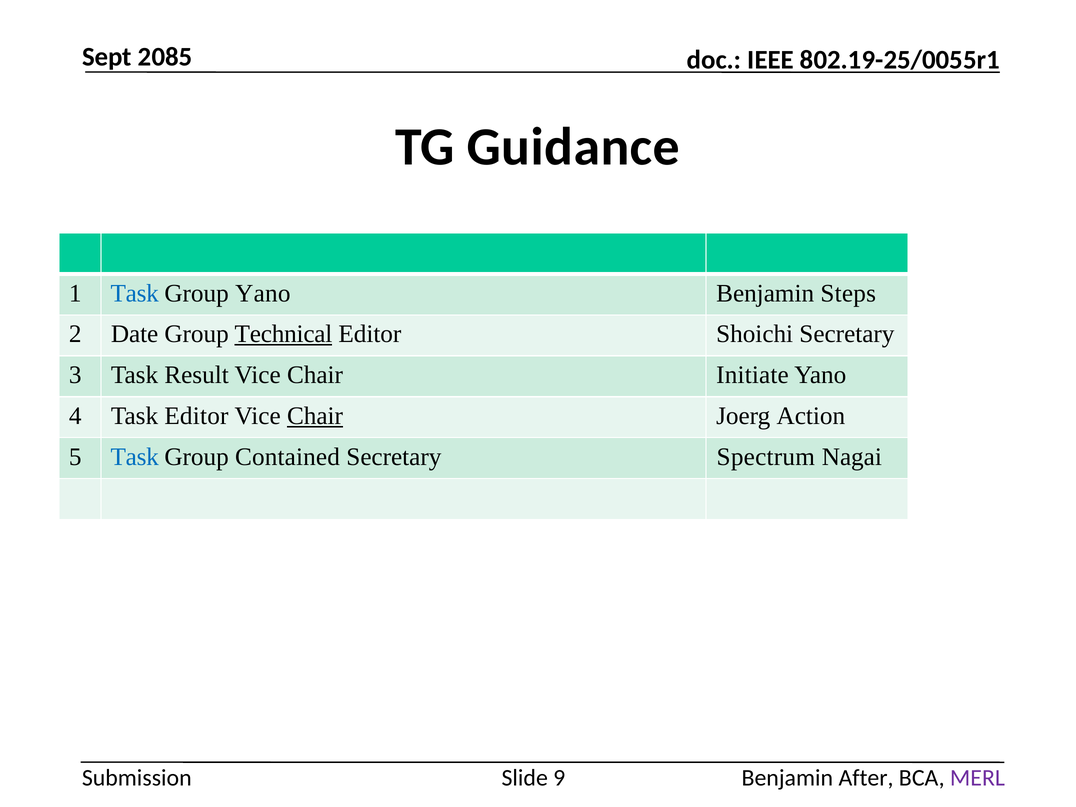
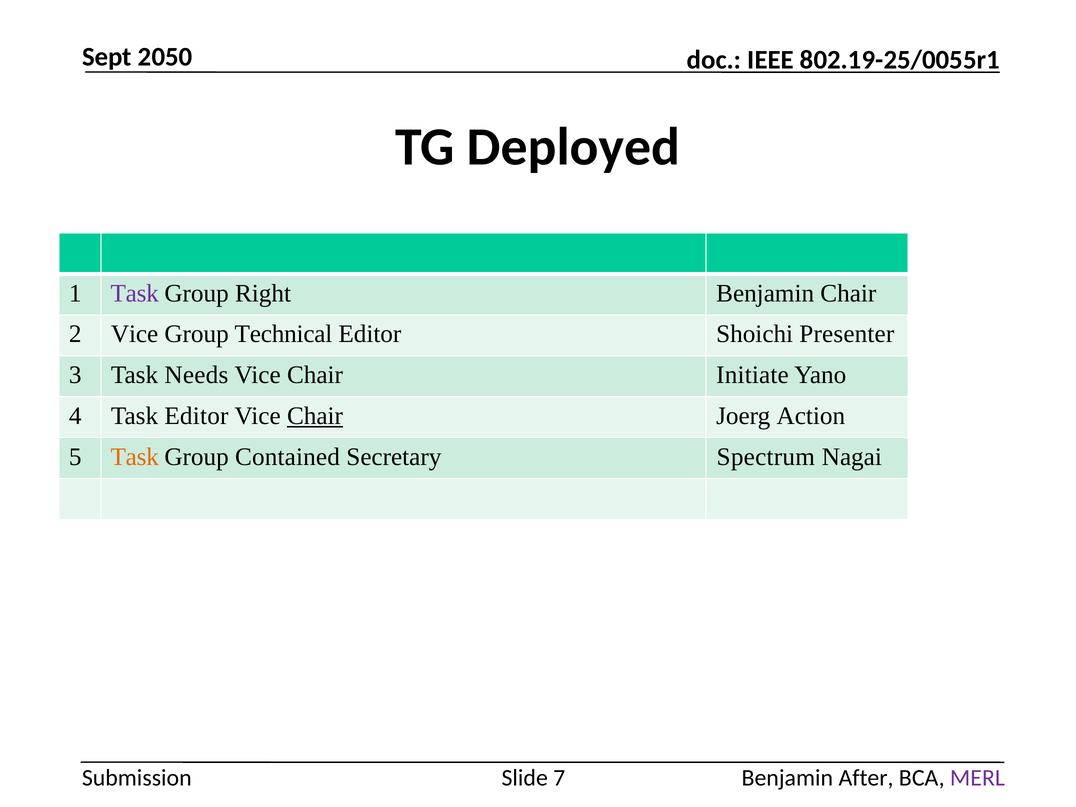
2085: 2085 -> 2050 (165, 57)
Guidance: Guidance -> Deployed (573, 147)
Task colour: blue -> purple (135, 293)
Group Yano: Yano -> Right (263, 293)
Benjamin Steps: Steps -> Chair (848, 293)
2 Date: Date -> Vice (135, 334)
Technical underline: present -> none (283, 334)
Shoichi Secretary: Secretary -> Presenter (847, 334)
Result: Result -> Needs (196, 375)
Task colour: blue -> orange (135, 457)
9: 9 -> 7 (559, 778)
